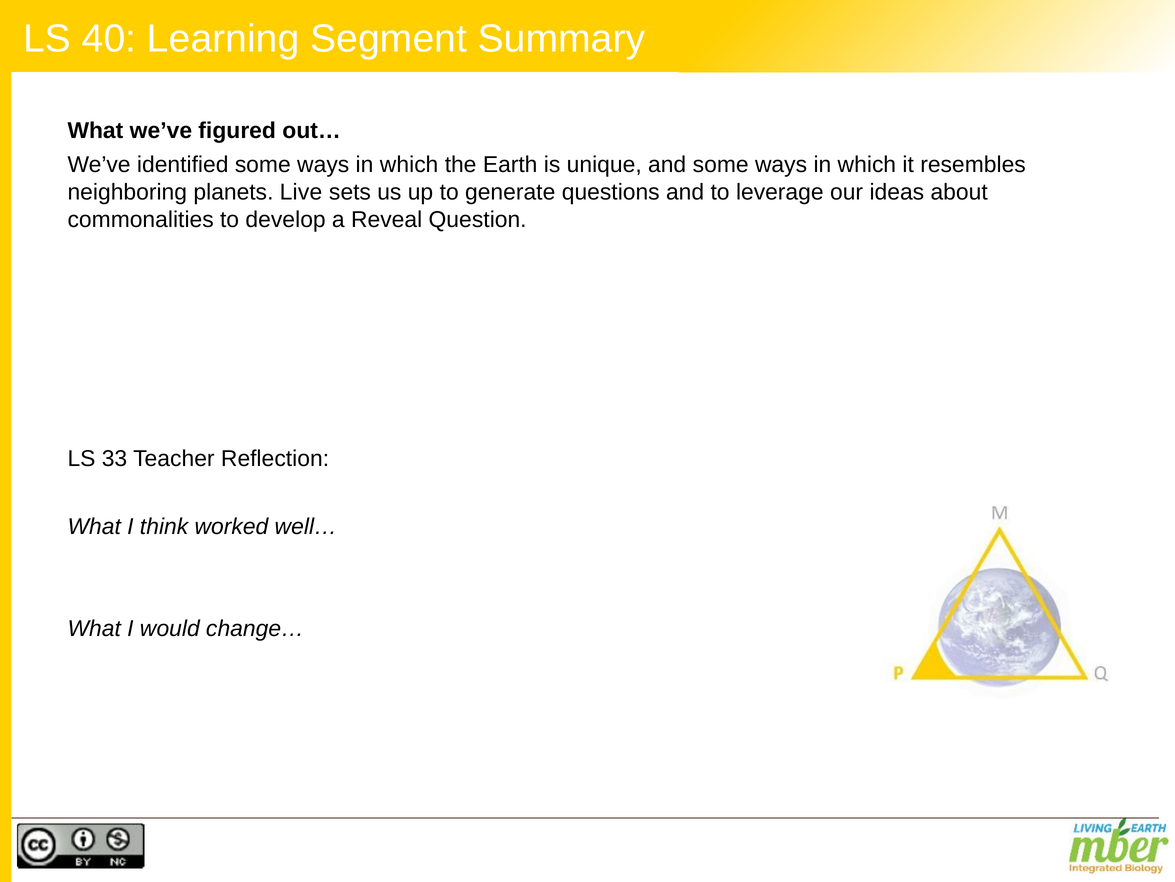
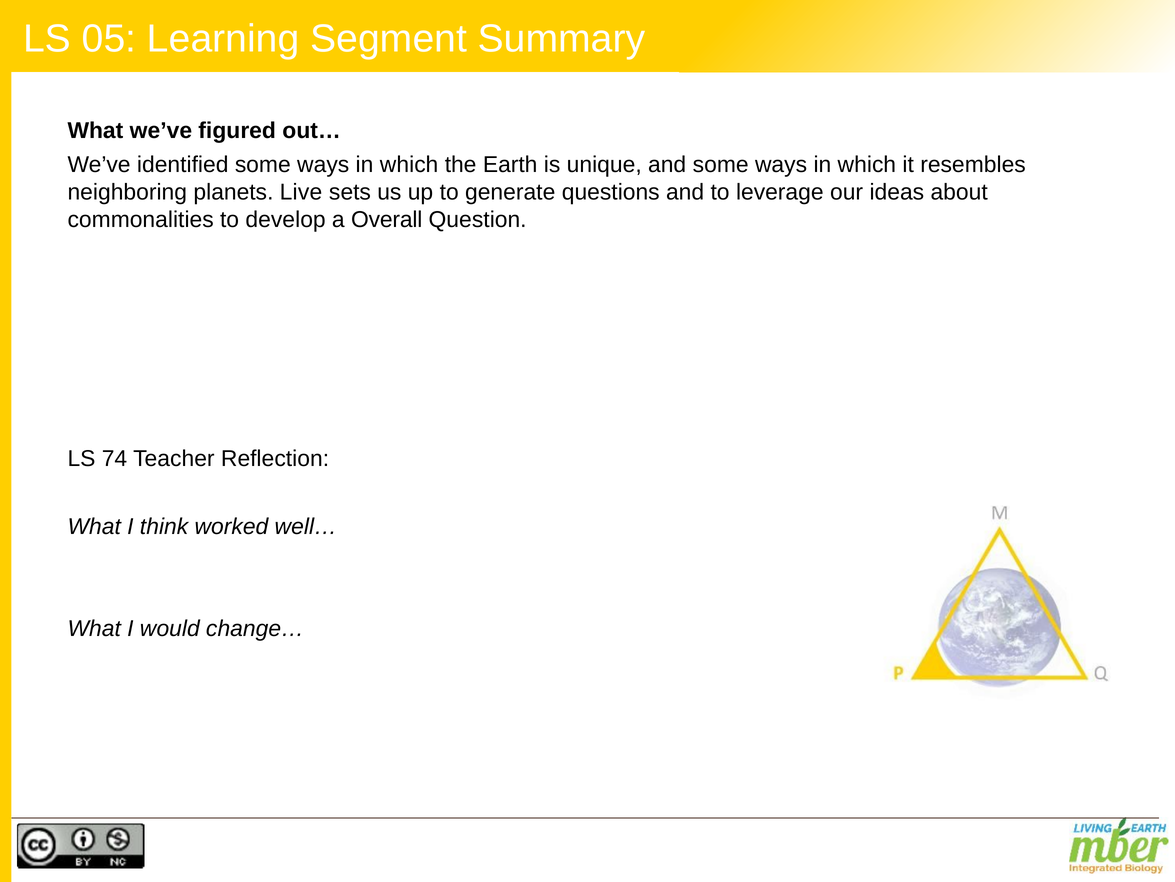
40: 40 -> 05 (109, 39)
Reveal: Reveal -> Overall (387, 219)
33: 33 -> 74 (114, 458)
